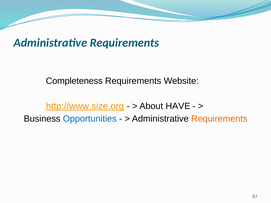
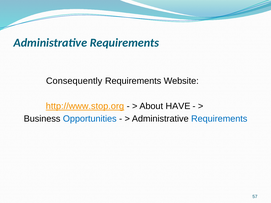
Completeness: Completeness -> Consequently (74, 81)
http://www.size.org: http://www.size.org -> http://www.stop.org (85, 106)
Requirements colour: orange -> blue (219, 119)
